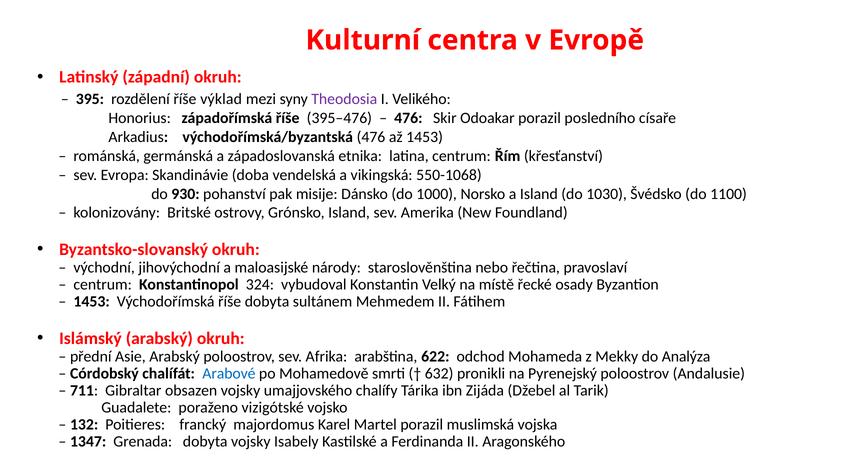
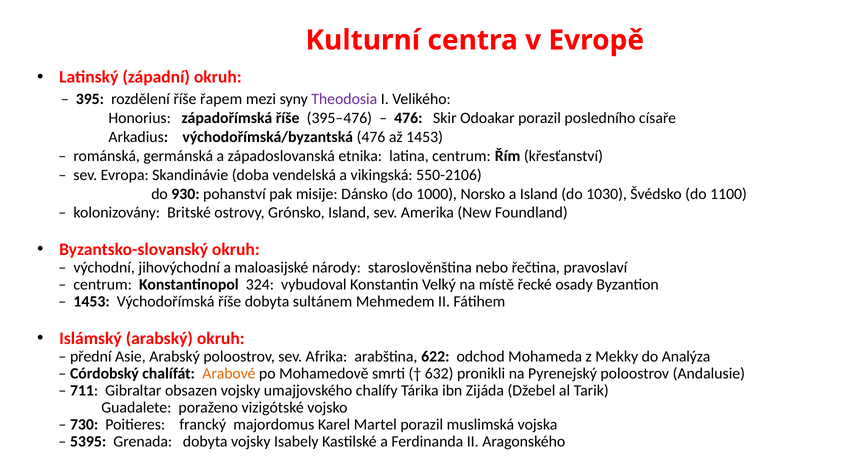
výklad: výklad -> řapem (221, 99)
550-1068: 550-1068 -> 550-2106 (449, 175)
Arabové colour: blue -> orange (229, 373)
132: 132 -> 730 (84, 424)
1347: 1347 -> 5395 (88, 442)
